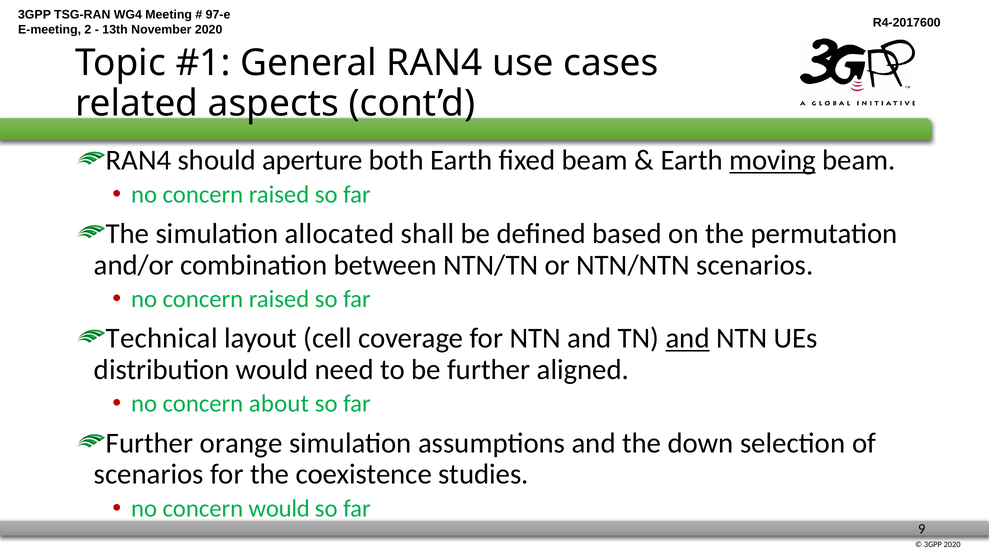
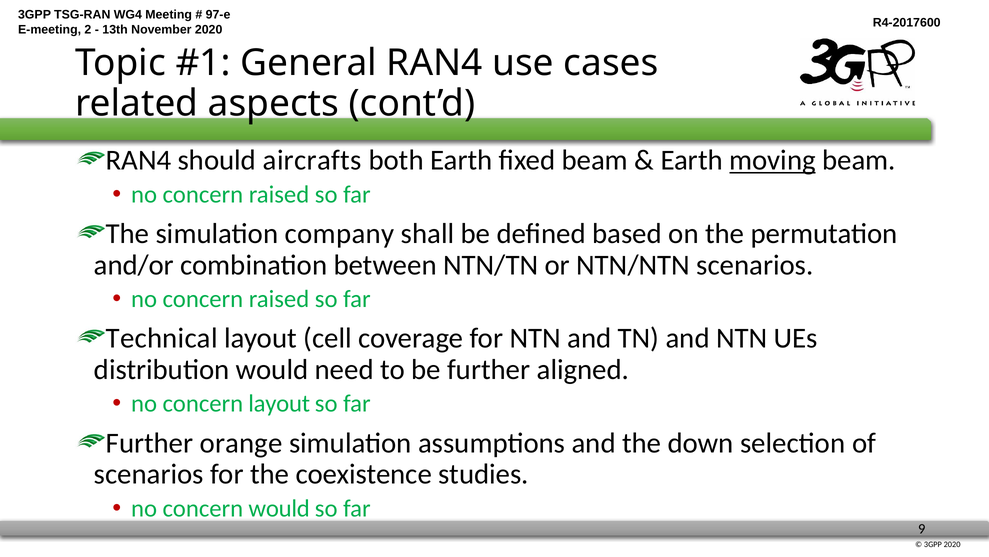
aperture: aperture -> aircrafts (312, 160)
allocated: allocated -> company (339, 234)
and underline: present -> none (688, 338)
concern about: about -> layout (279, 403)
